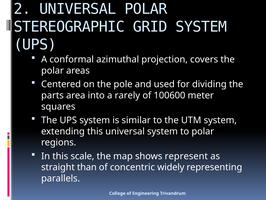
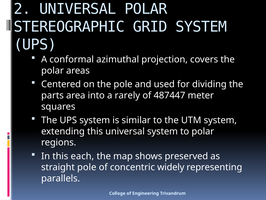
100600: 100600 -> 487447 (169, 95)
scale: scale -> each (82, 156)
represent: represent -> preserved (186, 156)
straight than: than -> pole (87, 167)
